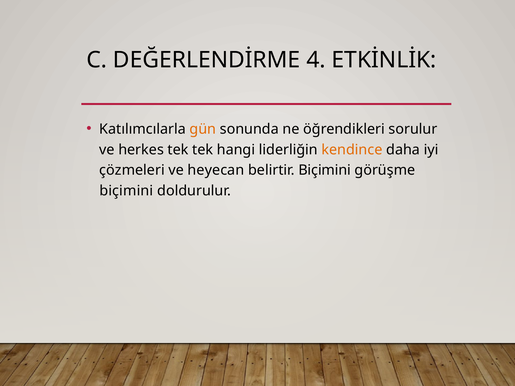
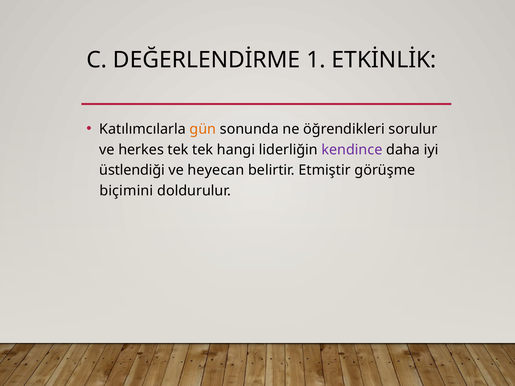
4: 4 -> 1 (316, 60)
kendince colour: orange -> purple (352, 150)
çözmeleri: çözmeleri -> üstlendiği (132, 170)
belirtir Biçimini: Biçimini -> Etmiştir (325, 170)
